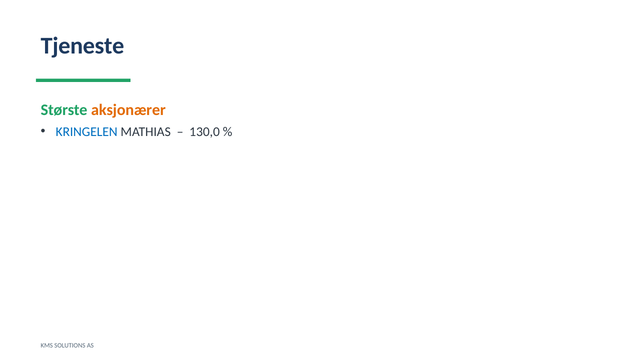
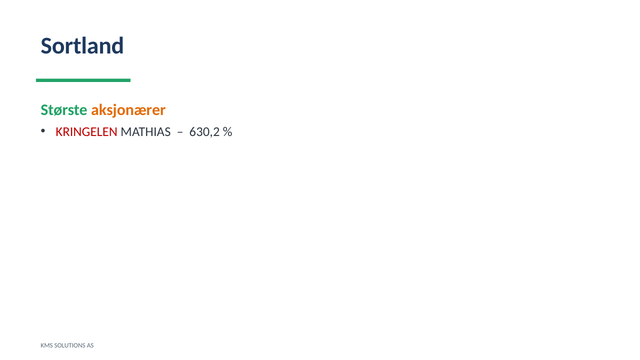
Tjeneste: Tjeneste -> Sortland (82, 46)
KRINGELEN colour: blue -> red (87, 132)
130,0: 130,0 -> 630,2 (205, 132)
